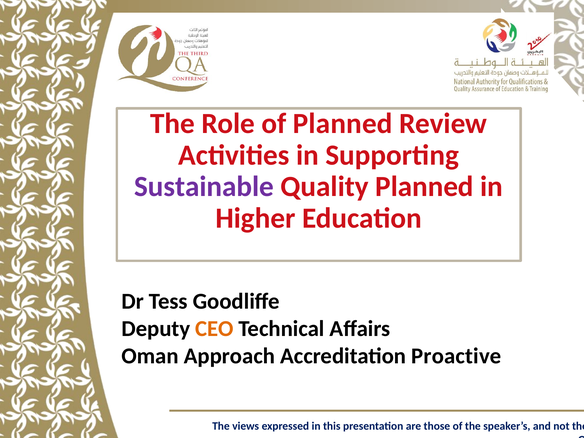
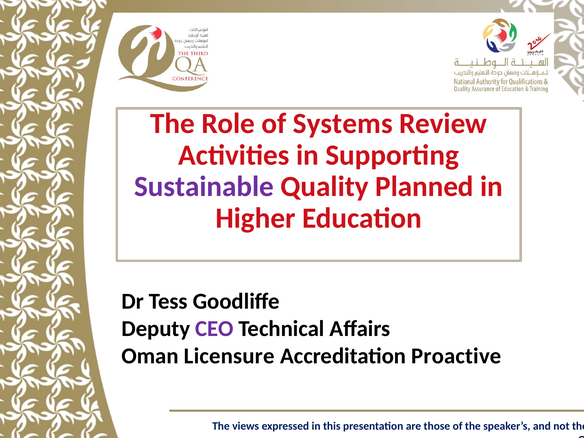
of Planned: Planned -> Systems (343, 124)
CEO colour: orange -> purple (214, 329)
Approach: Approach -> Licensure (229, 356)
